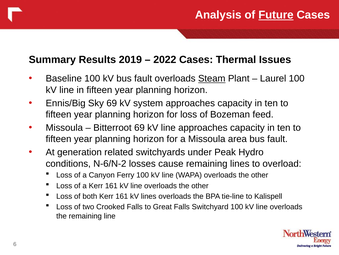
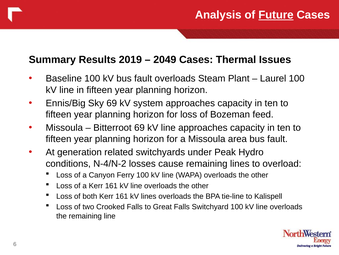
2022: 2022 -> 2049 (165, 59)
Steam underline: present -> none (212, 78)
N-6/N-2: N-6/N-2 -> N-4/N-2 (110, 163)
